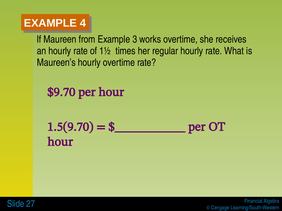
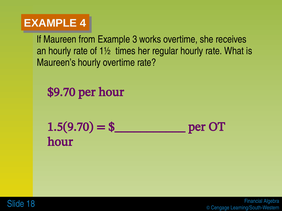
27: 27 -> 18 (31, 204)
